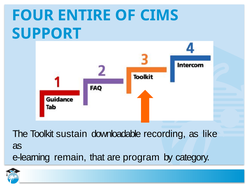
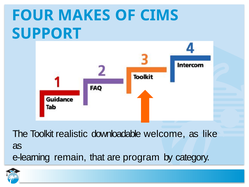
ENTIRE: ENTIRE -> MAKES (84, 15)
sustain: sustain -> realistic (72, 134)
recording: recording -> welcome (165, 134)
